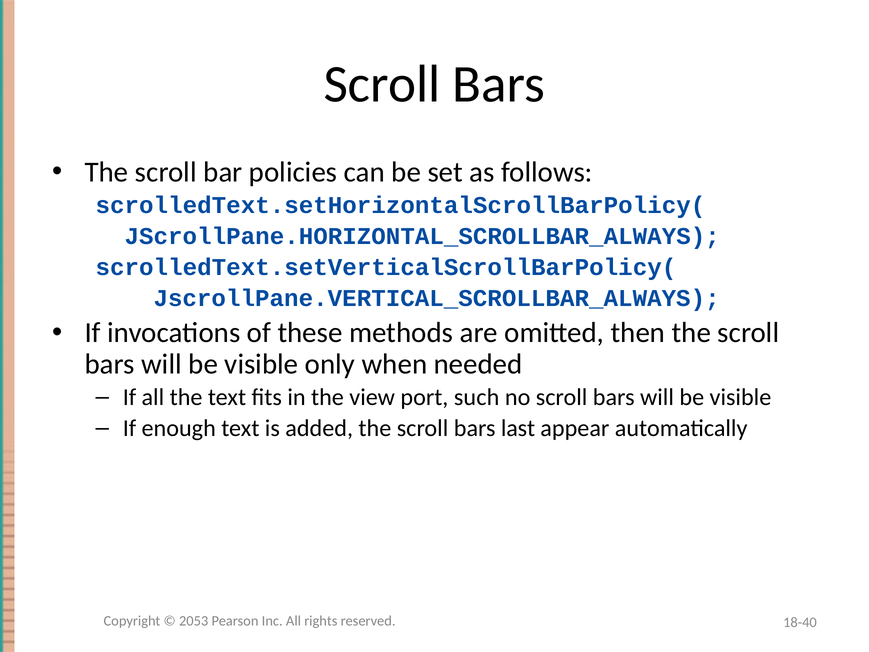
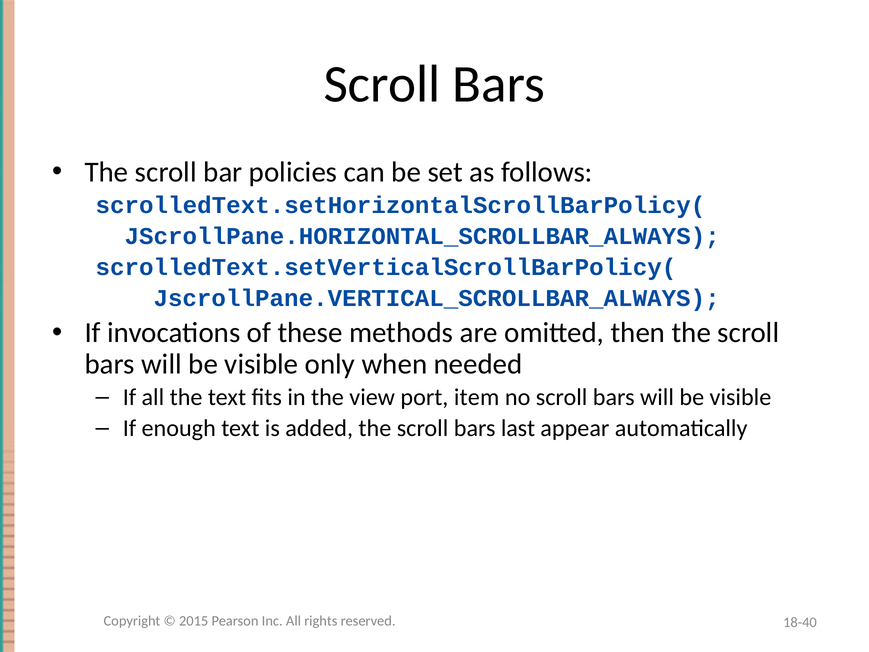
such: such -> item (477, 397)
2053: 2053 -> 2015 (194, 621)
